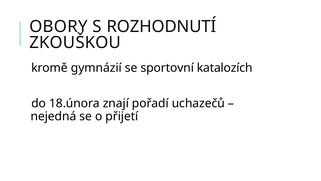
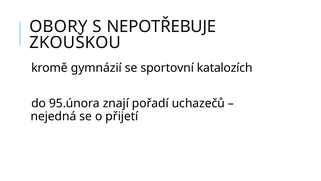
ROZHODNUTÍ: ROZHODNUTÍ -> NEPOTŘEBUJE (161, 26)
18.února: 18.února -> 95.února (74, 103)
